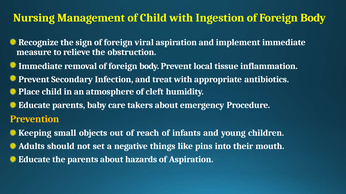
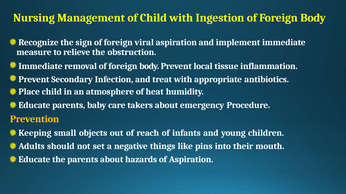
cleft: cleft -> heat (155, 92)
